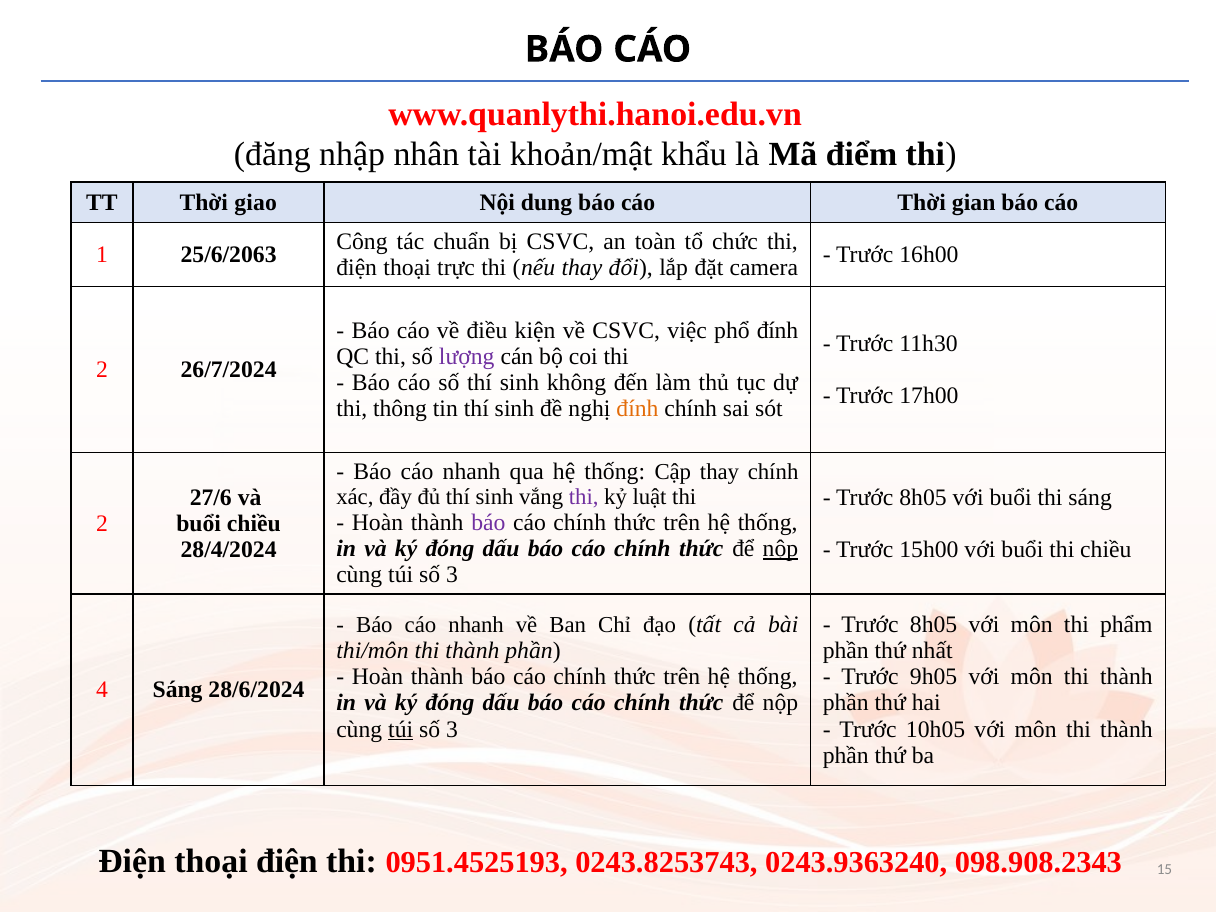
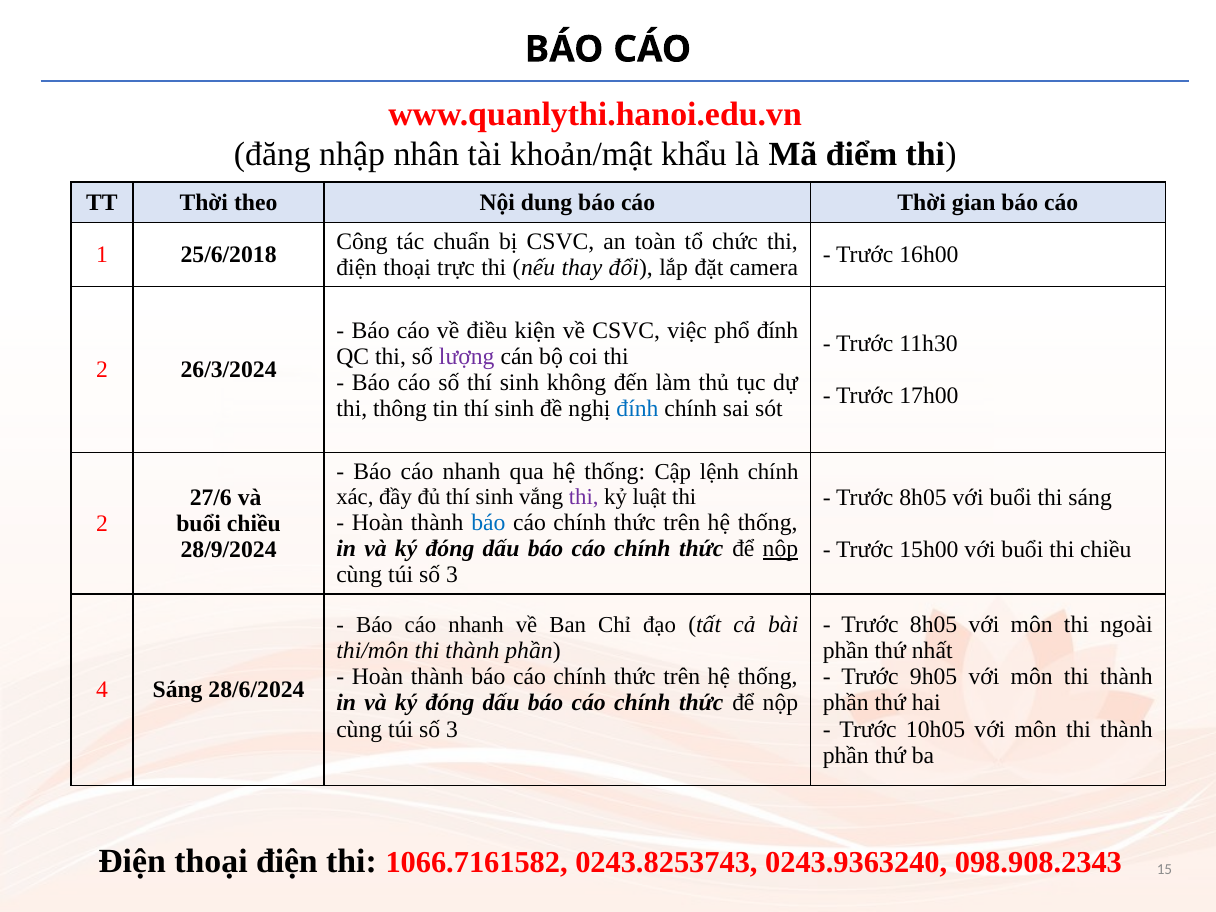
giao: giao -> theo (256, 202)
25/6/2063: 25/6/2063 -> 25/6/2018 (229, 255)
26/7/2024: 26/7/2024 -> 26/3/2024 (229, 370)
đính colour: orange -> blue (637, 409)
Cập thay: thay -> lệnh (720, 472)
báo colour: purple -> blue (488, 523)
28/4/2024: 28/4/2024 -> 28/9/2024 (229, 549)
phẩm: phẩm -> ngoài (1126, 625)
túi underline: present -> none (401, 729)
0951.4525193: 0951.4525193 -> 1066.7161582 (477, 863)
